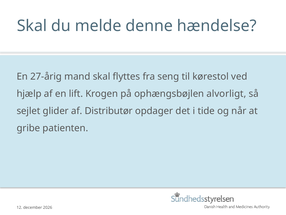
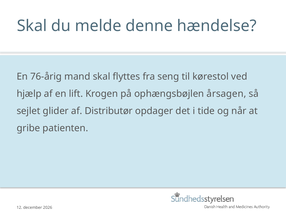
27-årig: 27-årig -> 76-årig (46, 76)
alvorligt: alvorligt -> årsagen (226, 93)
